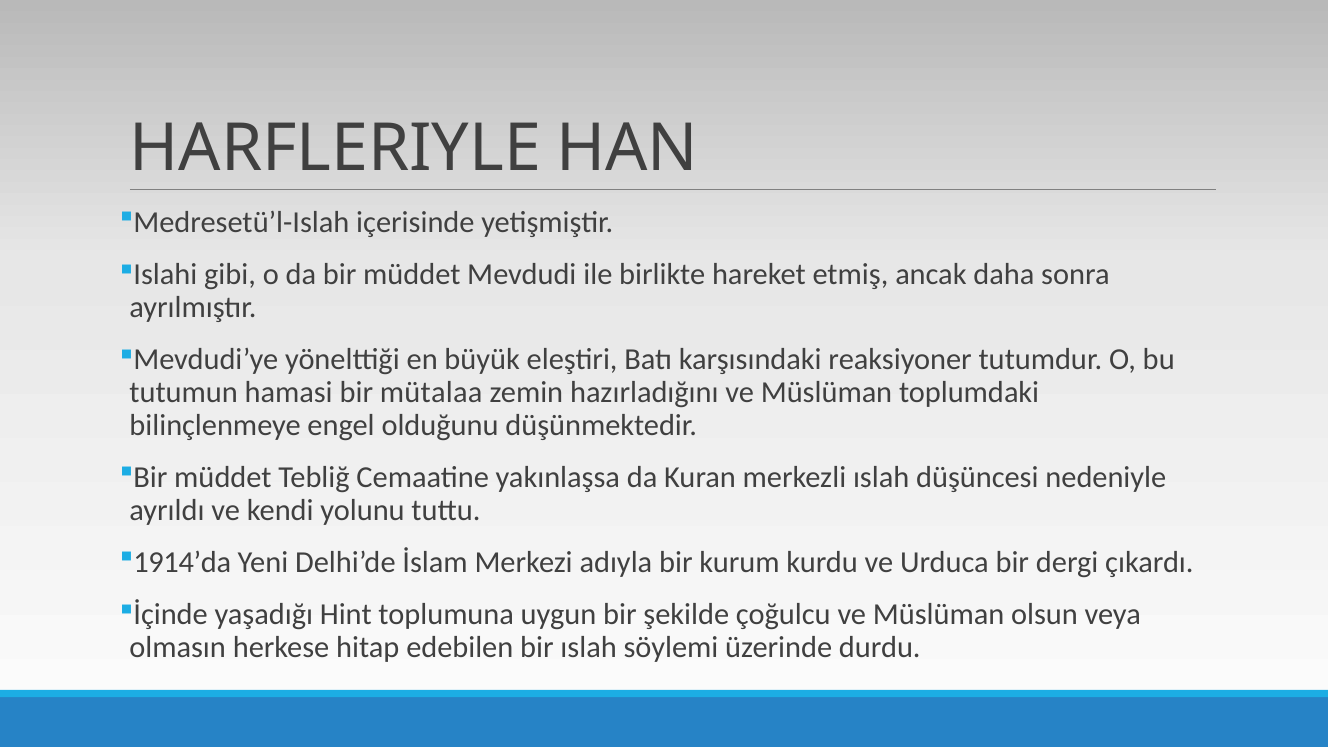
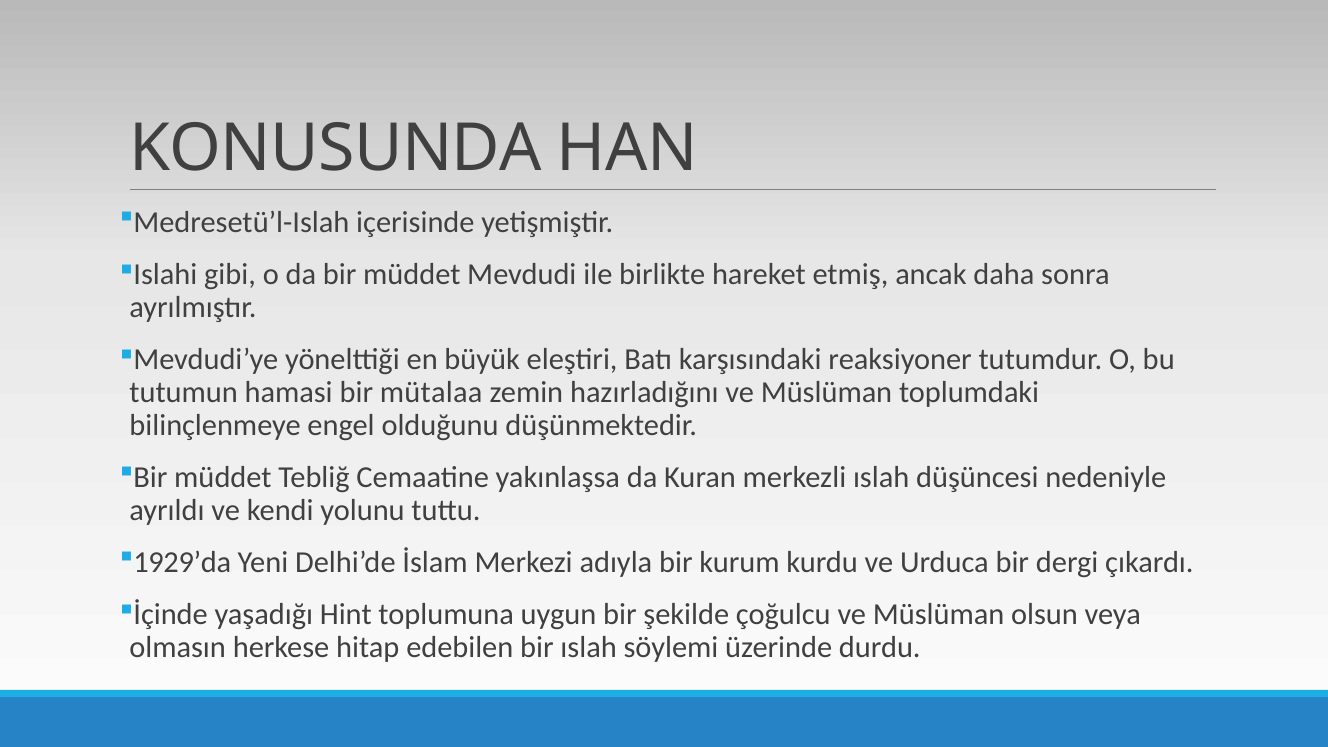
HARFLERIYLE: HARFLERIYLE -> KONUSUNDA (336, 149)
1914’da: 1914’da -> 1929’da (182, 562)
